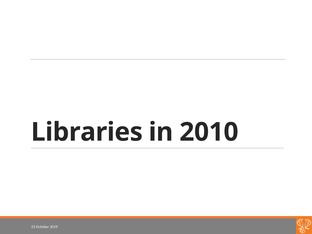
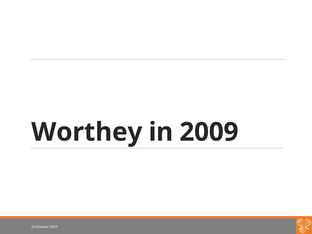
Libraries: Libraries -> Worthey (87, 132)
2010: 2010 -> 2009 (209, 132)
